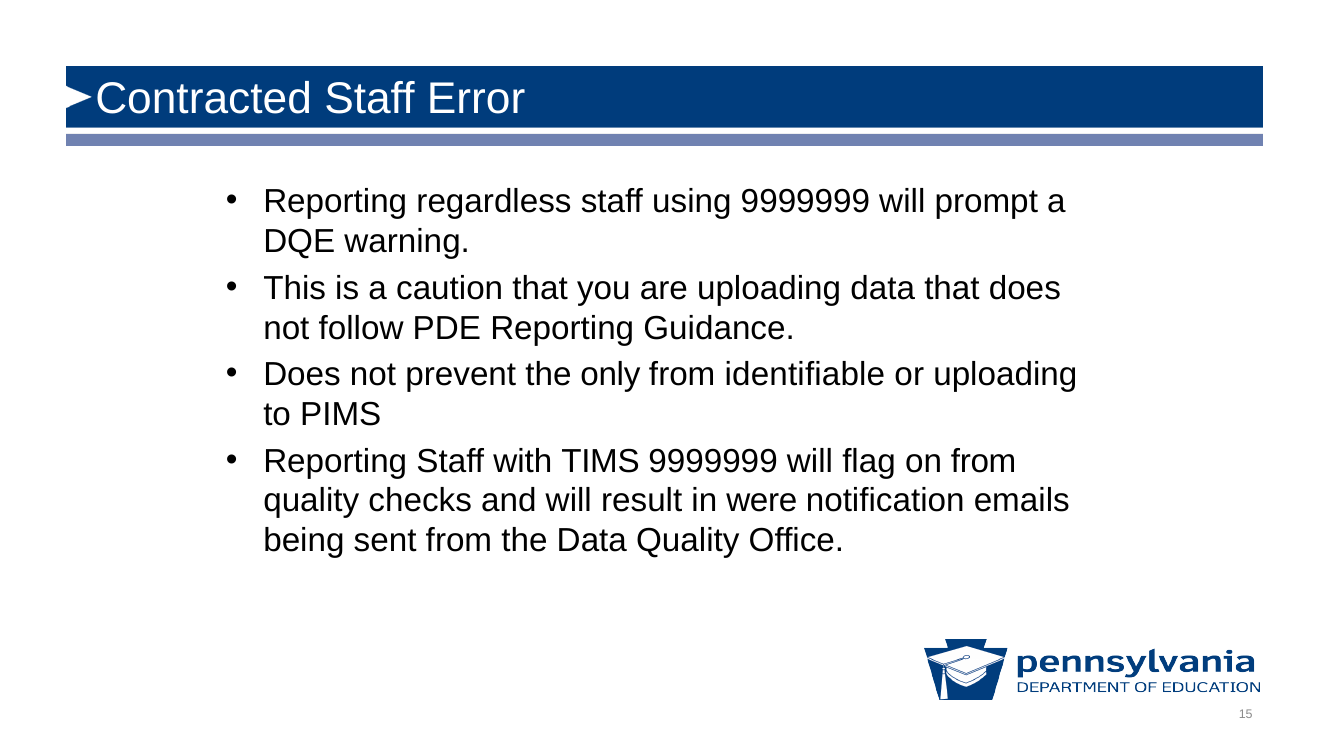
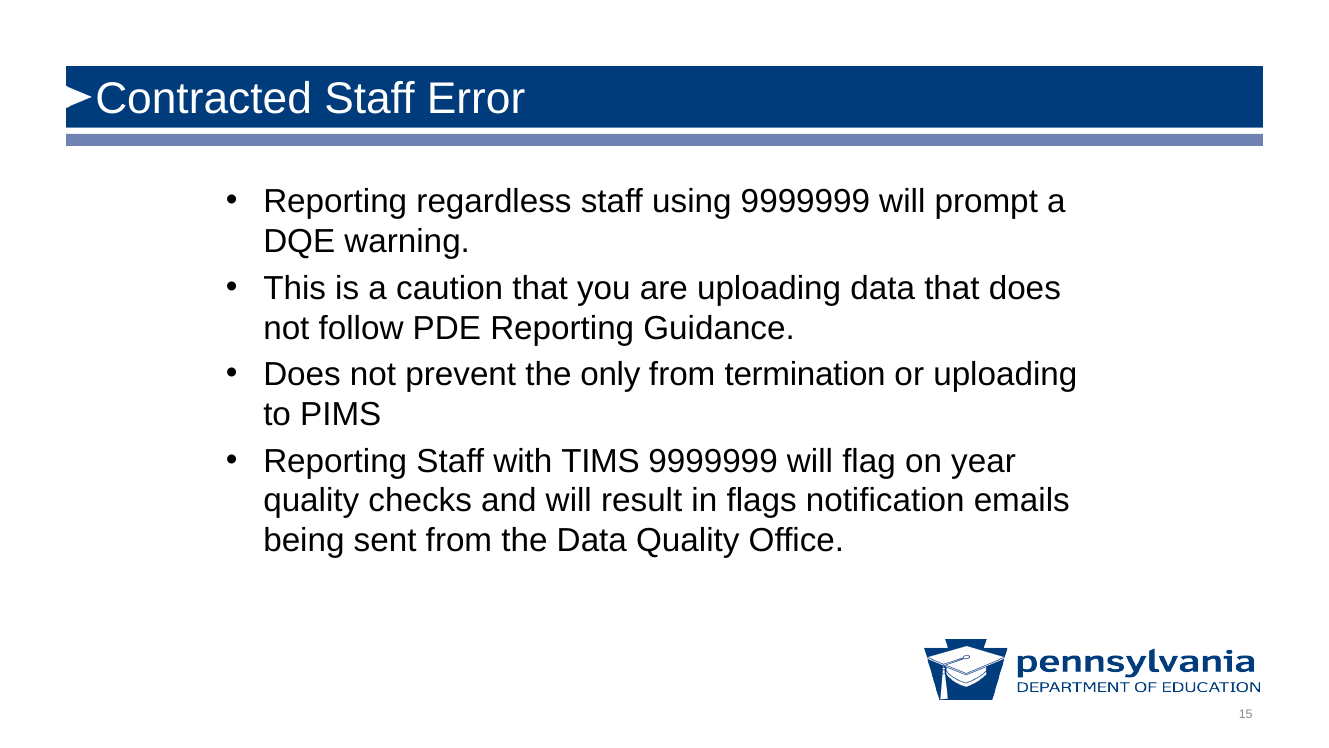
identifiable: identifiable -> termination (805, 374)
on from: from -> year (984, 461)
were: were -> flags (762, 501)
